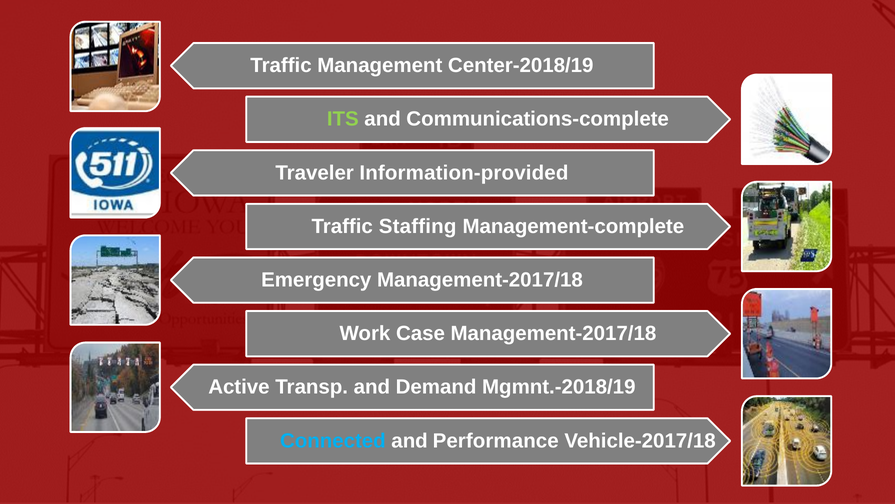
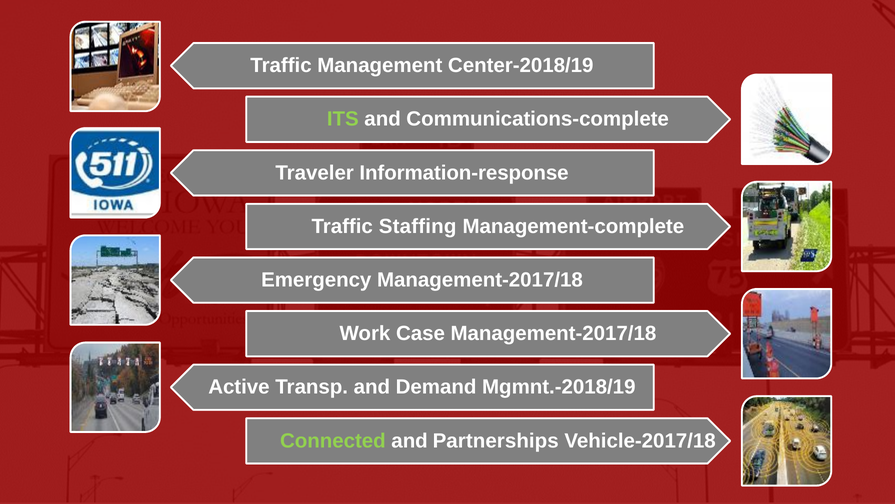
Information-provided: Information-provided -> Information-response (464, 173)
Connected colour: light blue -> light green (333, 440)
Performance: Performance -> Partnerships (496, 440)
